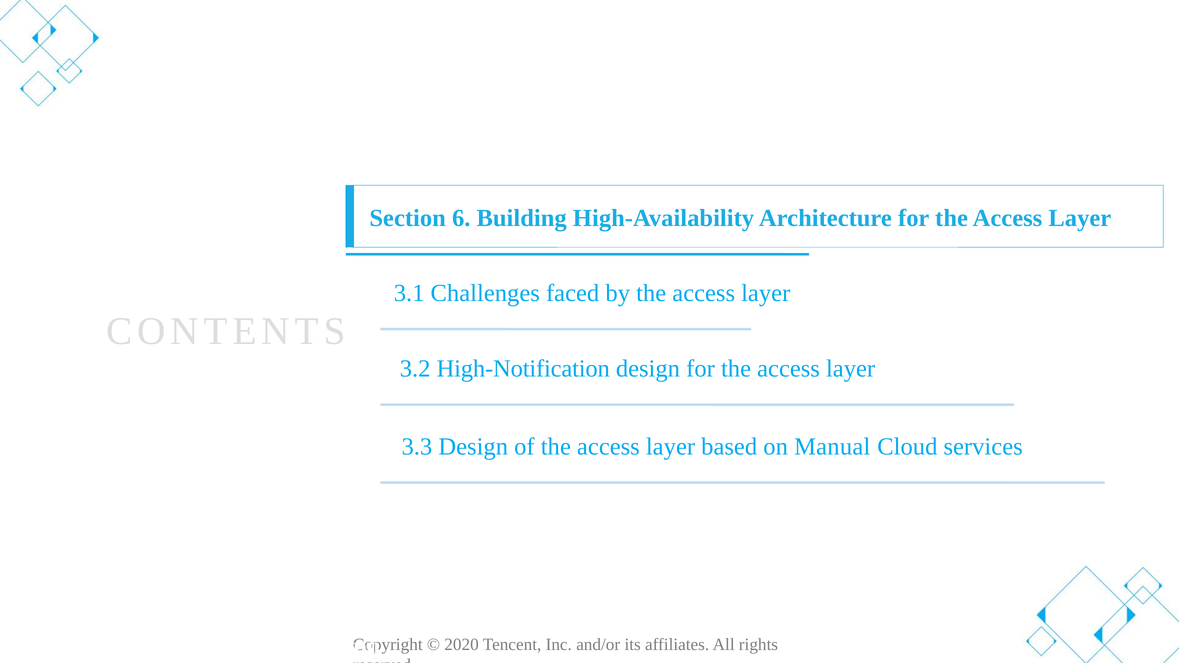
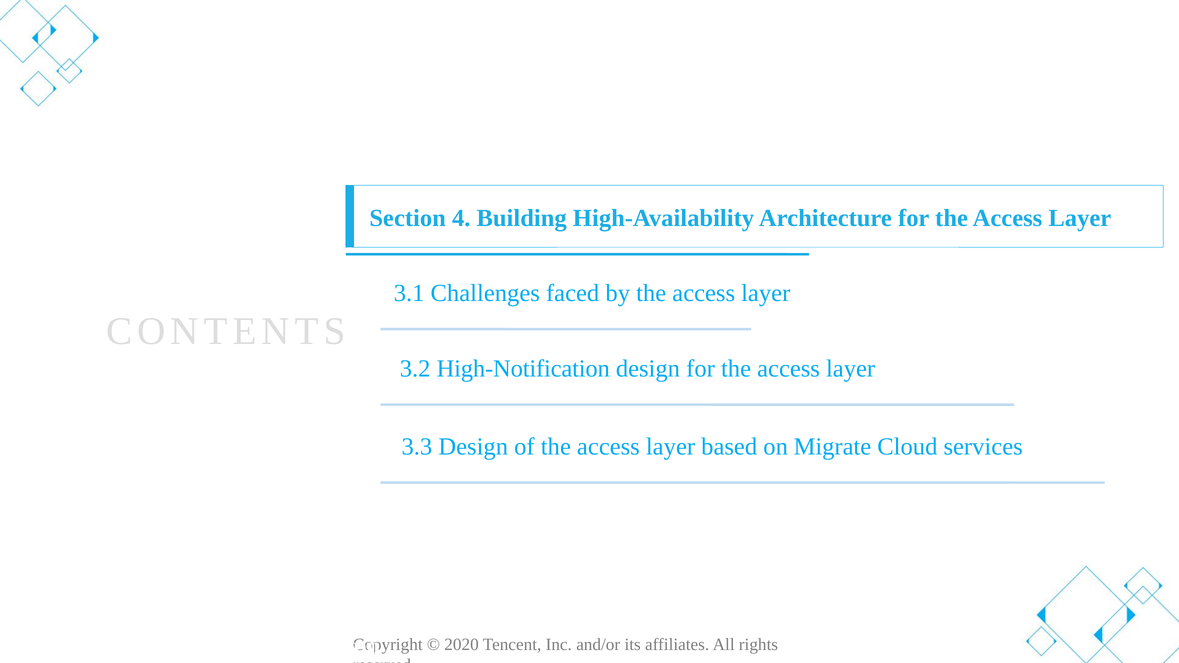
6: 6 -> 4 (461, 218)
Manual: Manual -> Migrate (832, 447)
